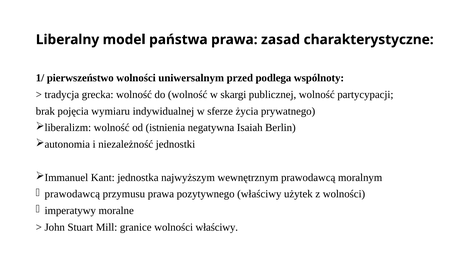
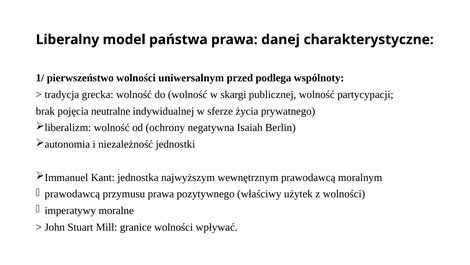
zasad: zasad -> danej (281, 40)
wymiaru: wymiaru -> neutralne (111, 111)
istnienia: istnienia -> ochrony (165, 127)
wolności właściwy: właściwy -> wpływać (217, 227)
